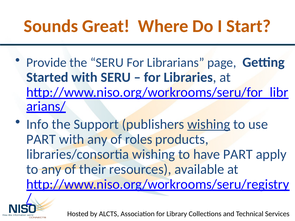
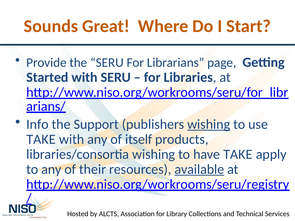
PART: PART -> TAKE (41, 139)
roles: roles -> itself (139, 139)
have PART: PART -> TAKE (238, 154)
available underline: none -> present (199, 169)
